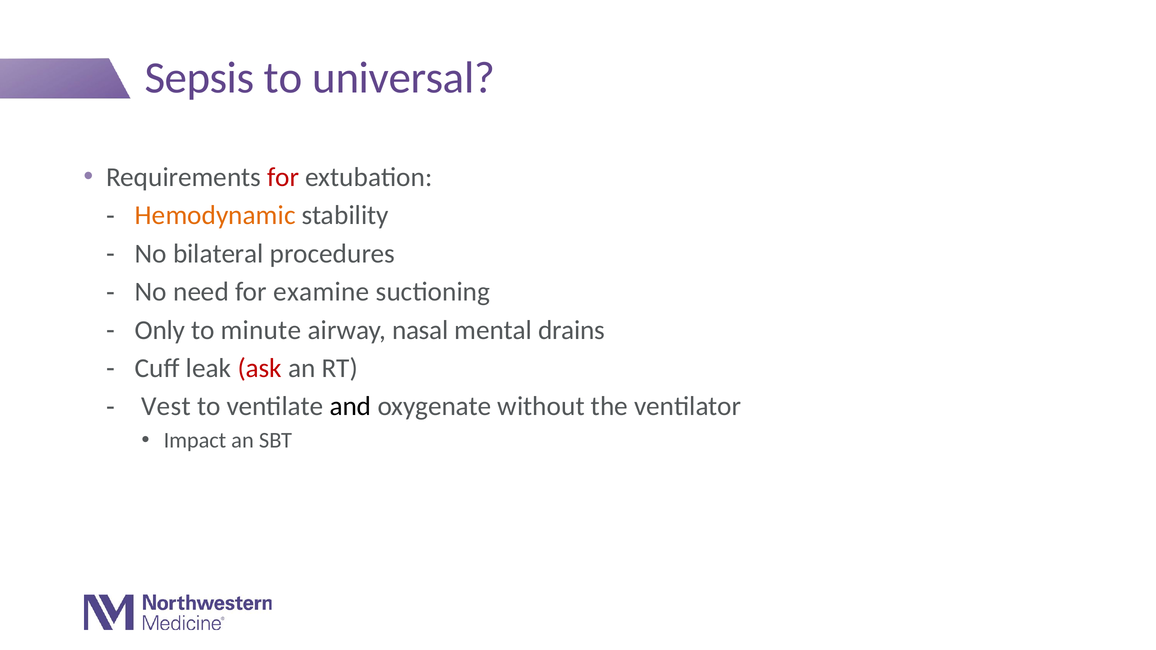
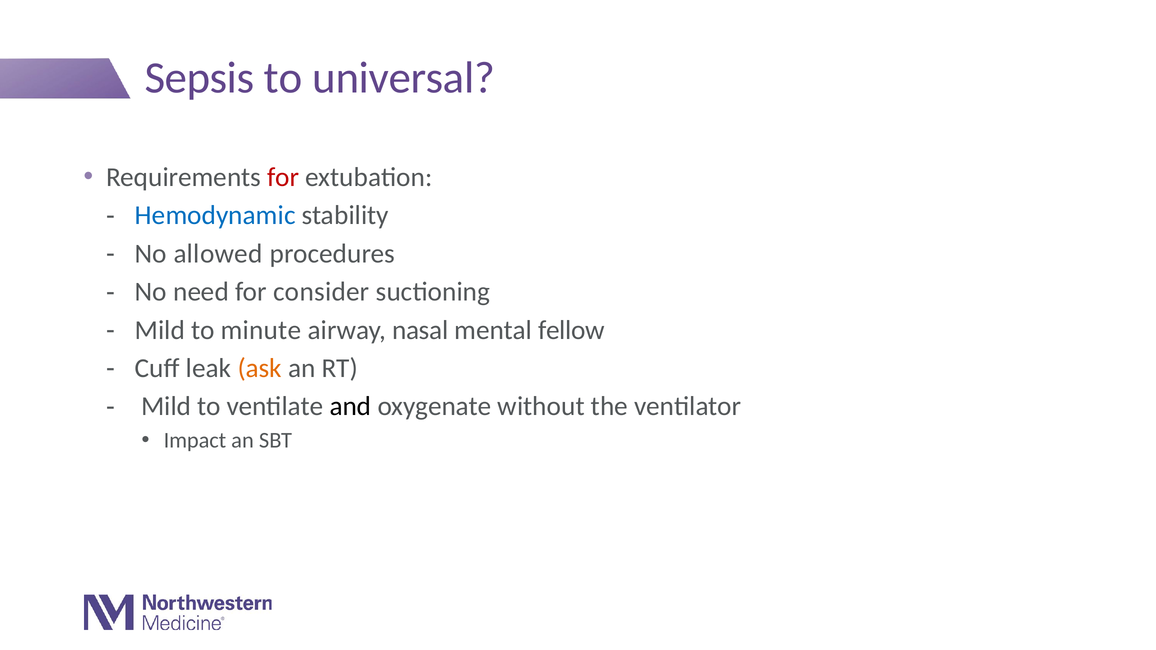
Hemodynamic colour: orange -> blue (215, 215)
bilateral: bilateral -> allowed (218, 254)
examine: examine -> consider (321, 292)
Only: Only -> Mild (160, 330)
drains: drains -> fellow (571, 330)
ask colour: red -> orange (260, 368)
Vest: Vest -> Mild (166, 407)
